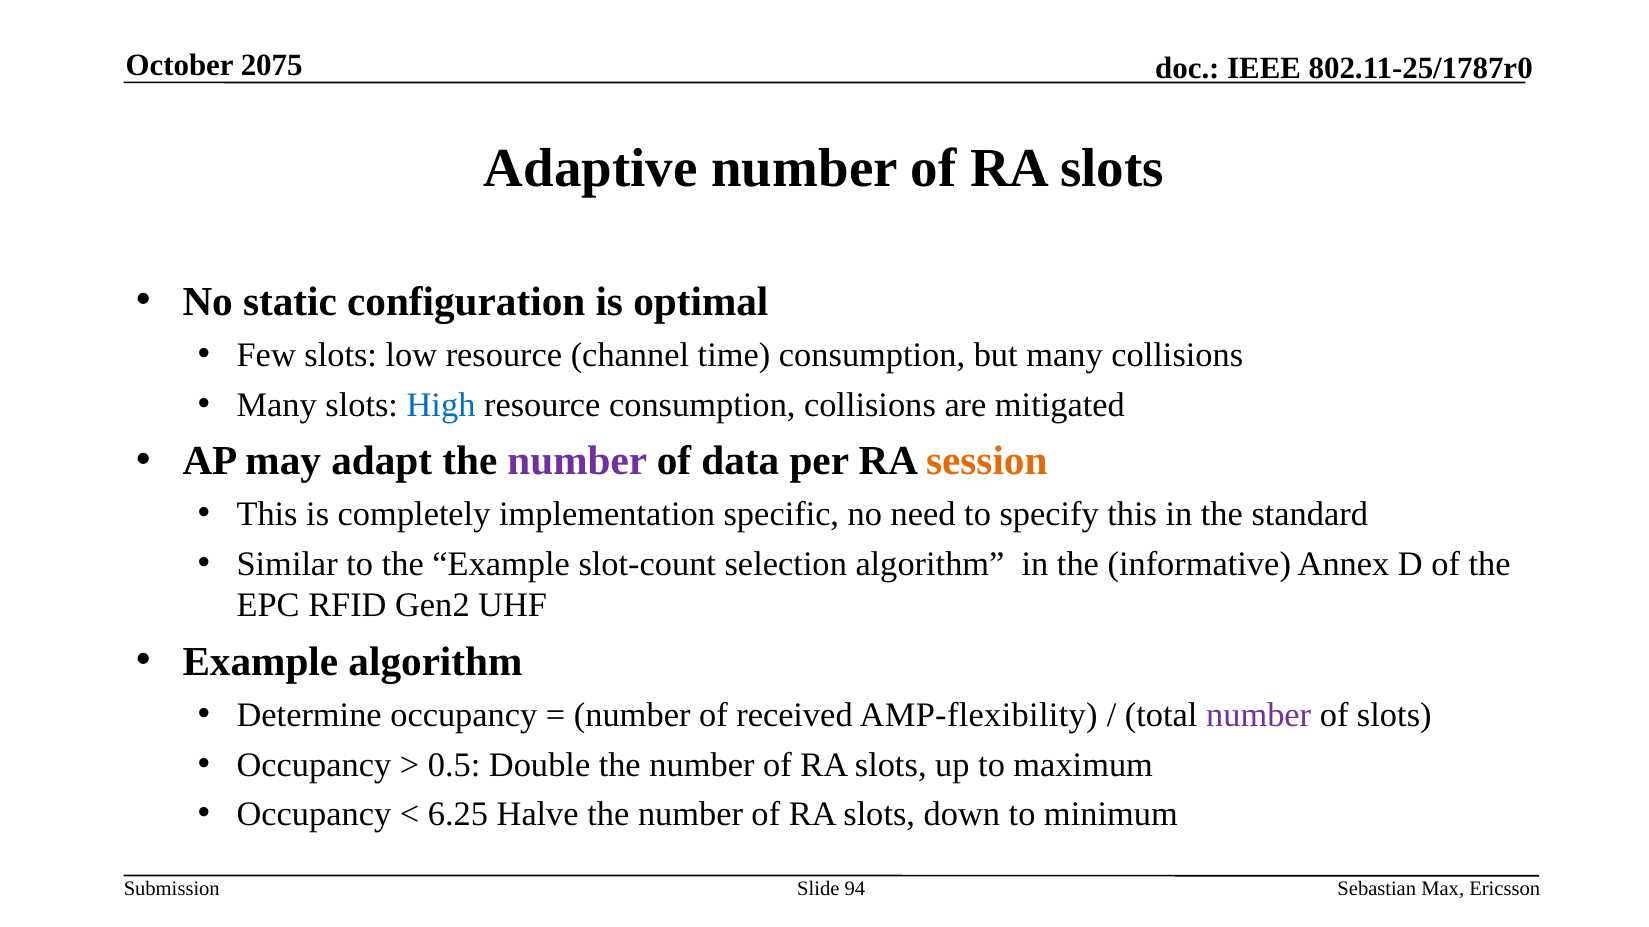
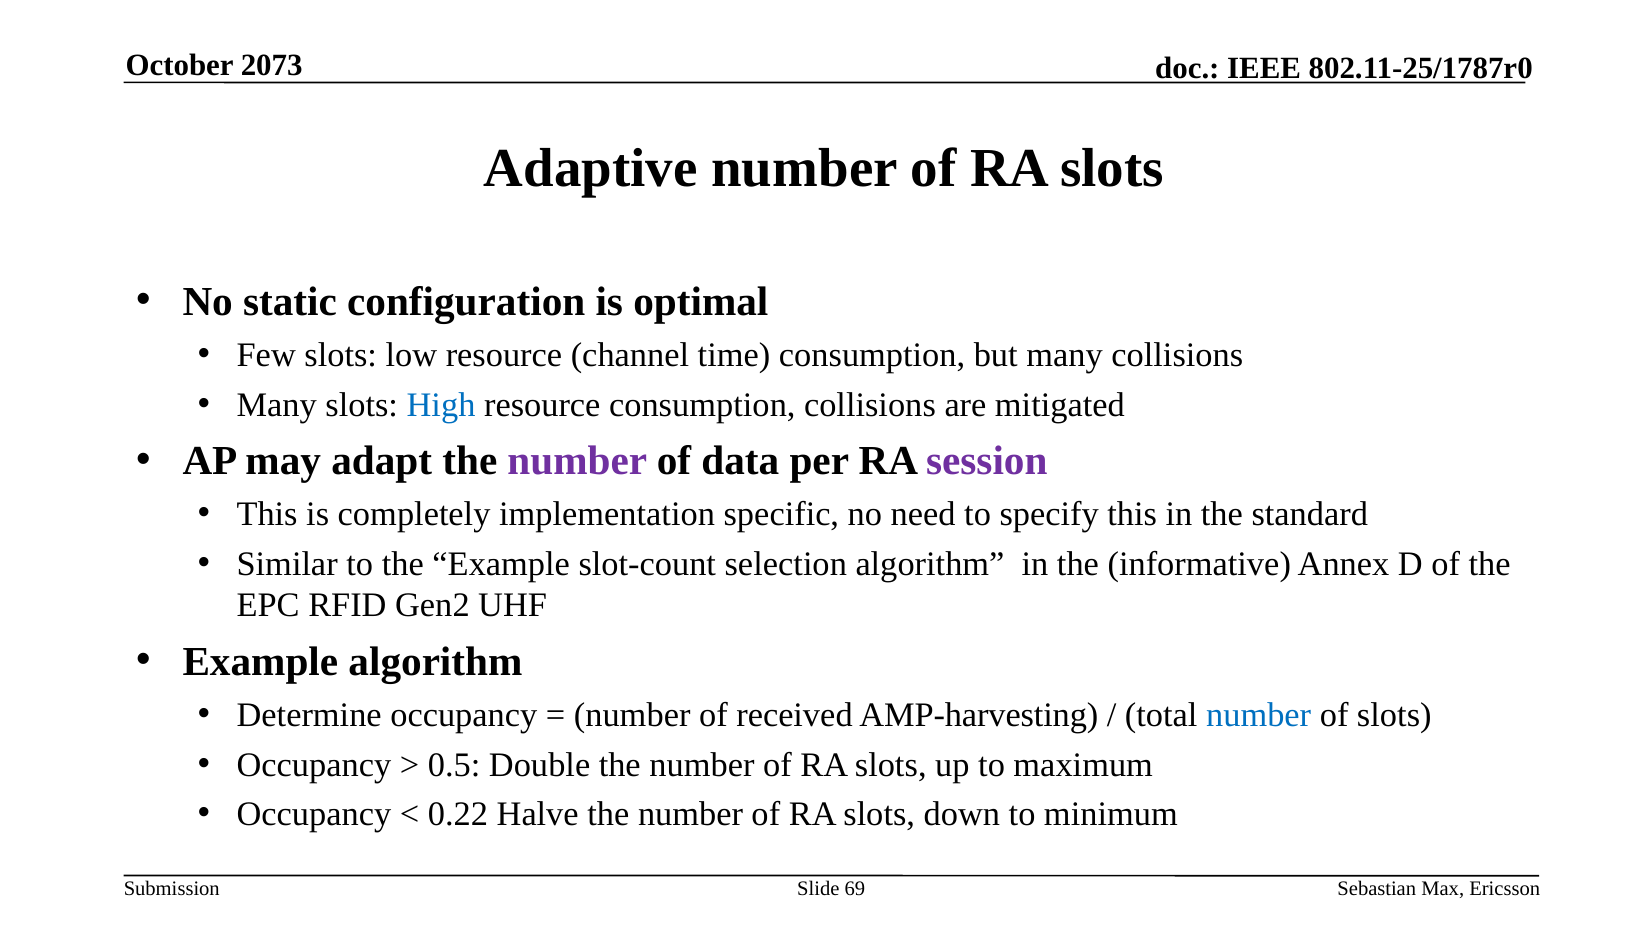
2075: 2075 -> 2073 (272, 66)
session colour: orange -> purple (987, 461)
AMP-flexibility: AMP-flexibility -> AMP-harvesting (979, 715)
number colour: purple -> blue (1259, 715)
6.25: 6.25 -> 0.22 (458, 815)
94: 94 -> 69 (855, 890)
